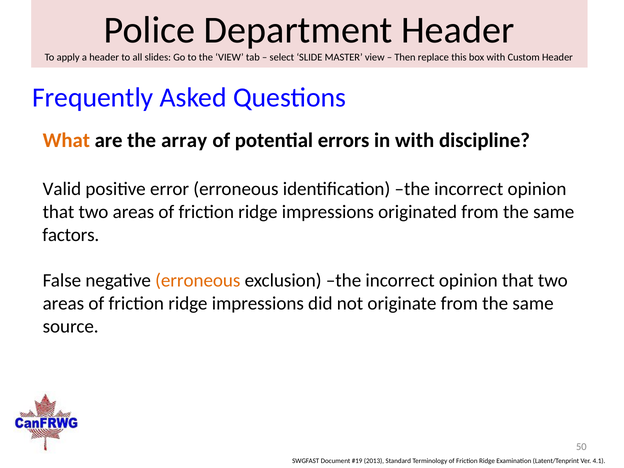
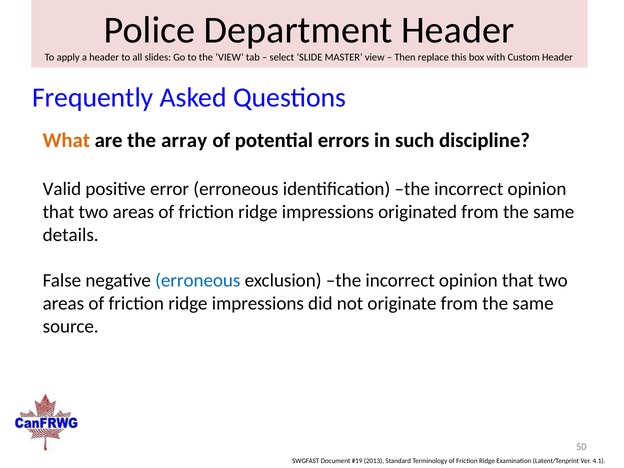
in with: with -> such (415, 140)
factors: factors -> details (71, 235)
erroneous colour: orange -> blue (198, 281)
